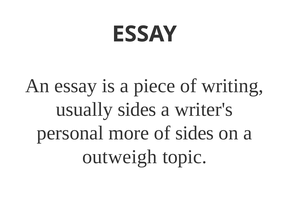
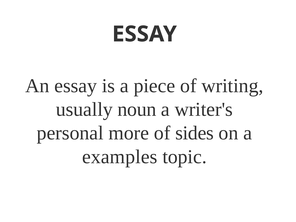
usually sides: sides -> noun (137, 109)
outweigh: outweigh -> examples (120, 157)
